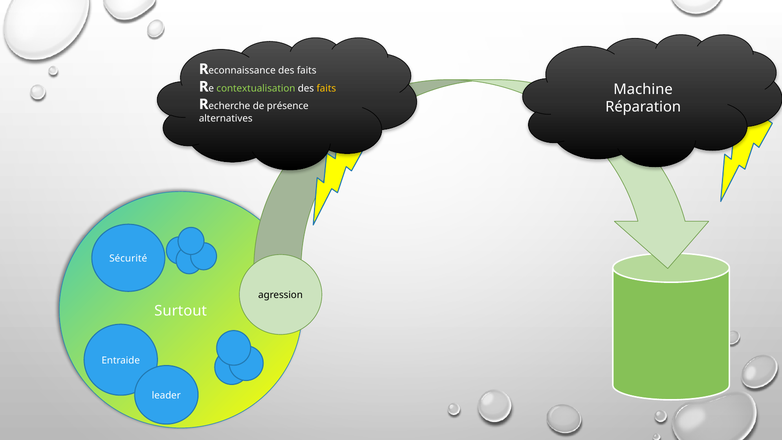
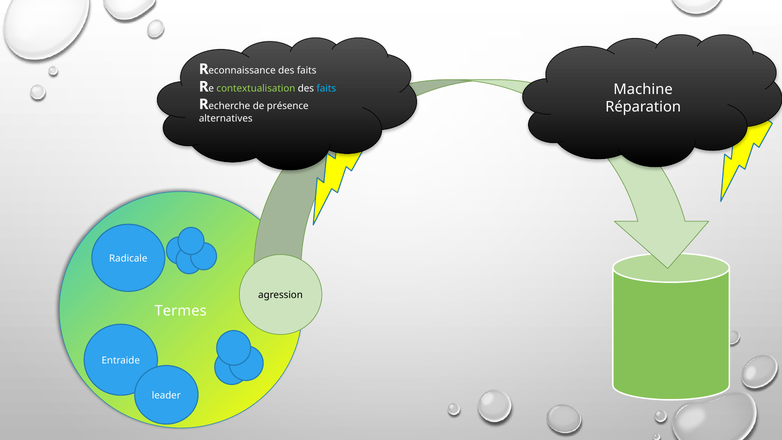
faits colour: yellow -> light blue (326, 88)
Sécurité: Sécurité -> Radicale (128, 258)
Surtout: Surtout -> Termes (181, 311)
